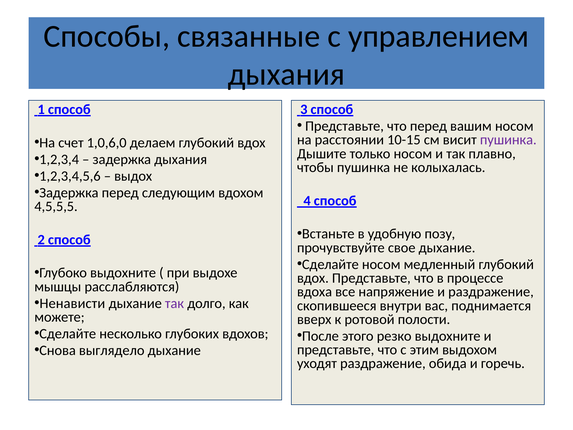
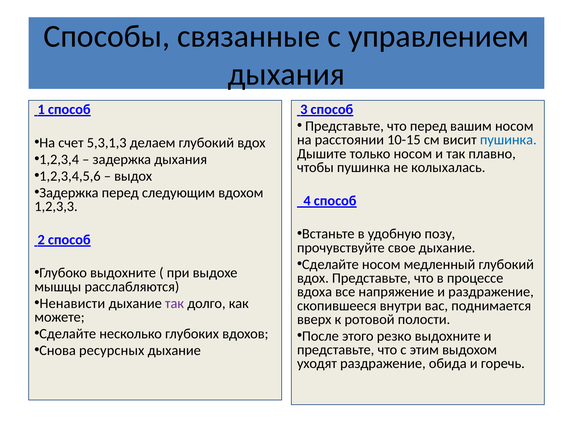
пушинка colour: purple -> blue (508, 140)
1,0,6,0: 1,0,6,0 -> 5,3,1,3 (107, 143)
4,5,5,5: 4,5,5,5 -> 1,2,3,3 (56, 206)
выглядело: выглядело -> ресурсных (112, 350)
